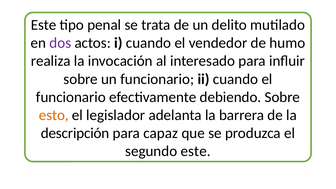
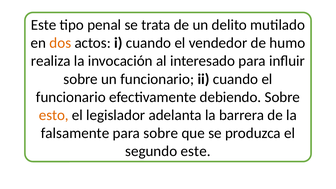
dos colour: purple -> orange (60, 43)
descripción: descripción -> falsamente (75, 133)
para capaz: capaz -> sobre (161, 133)
